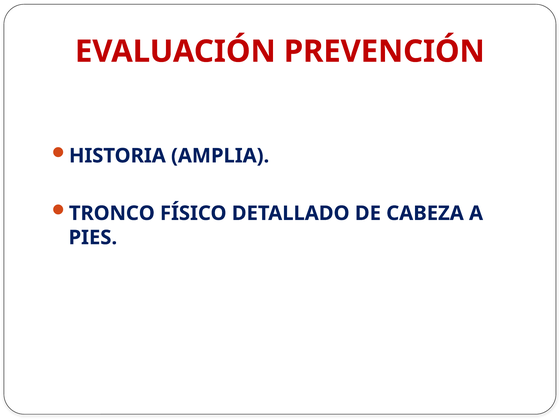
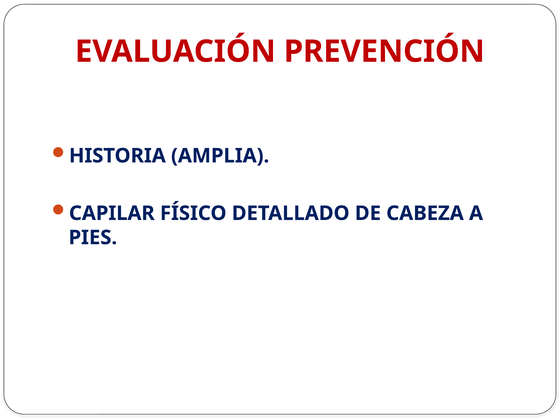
TRONCO: TRONCO -> CAPILAR (112, 213)
